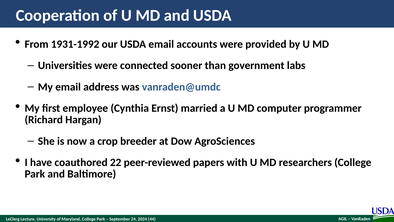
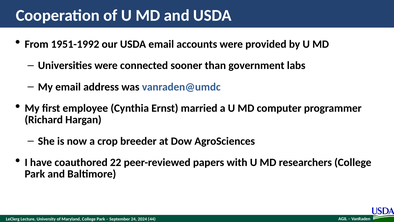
1931-1992: 1931-1992 -> 1951-1992 (75, 44)
